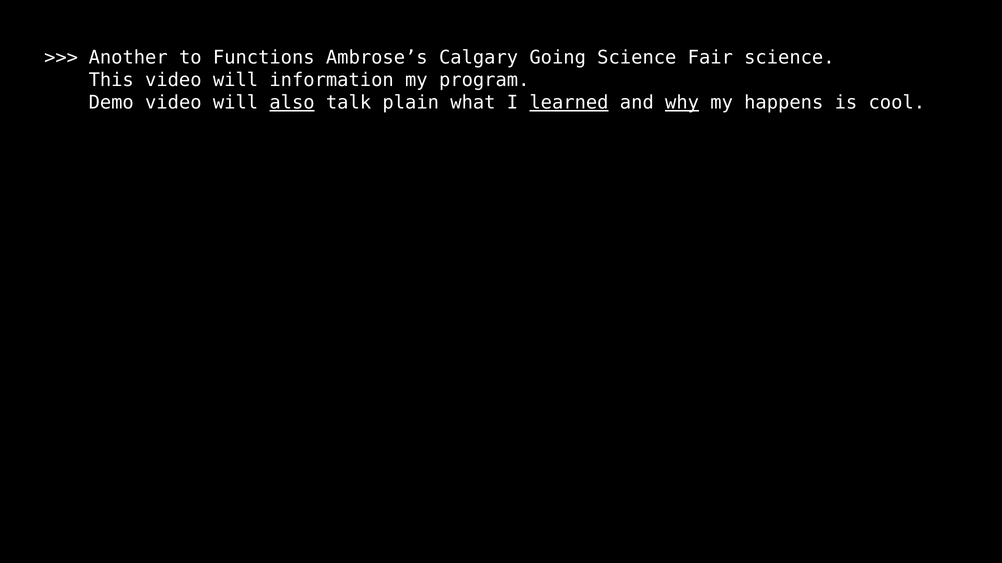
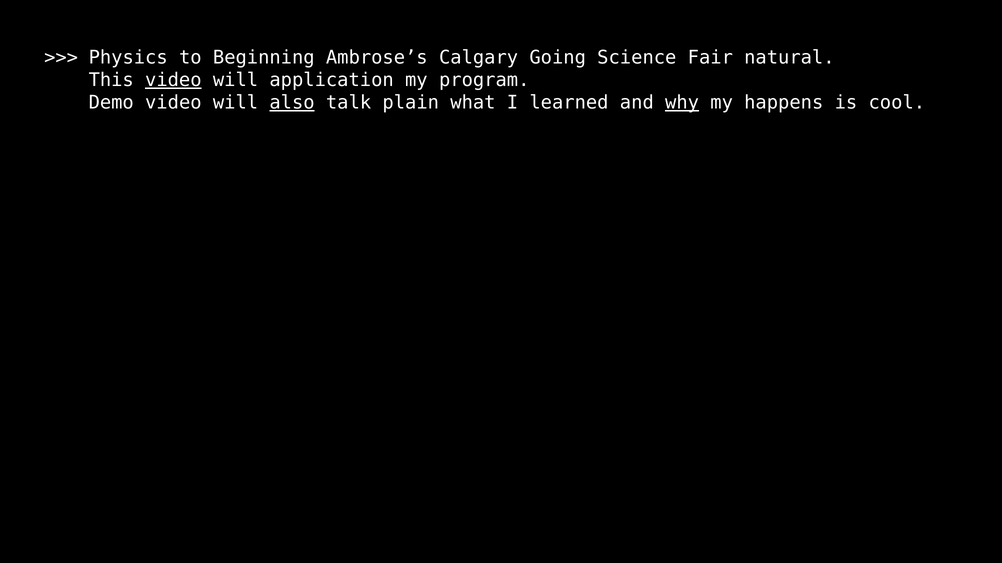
Another: Another -> Physics (128, 58)
Functions: Functions -> Beginning (264, 58)
Fair science: science -> natural (789, 58)
video underline: none -> present (173, 80)
information: information -> application (332, 80)
learned underline: present -> none (569, 103)
